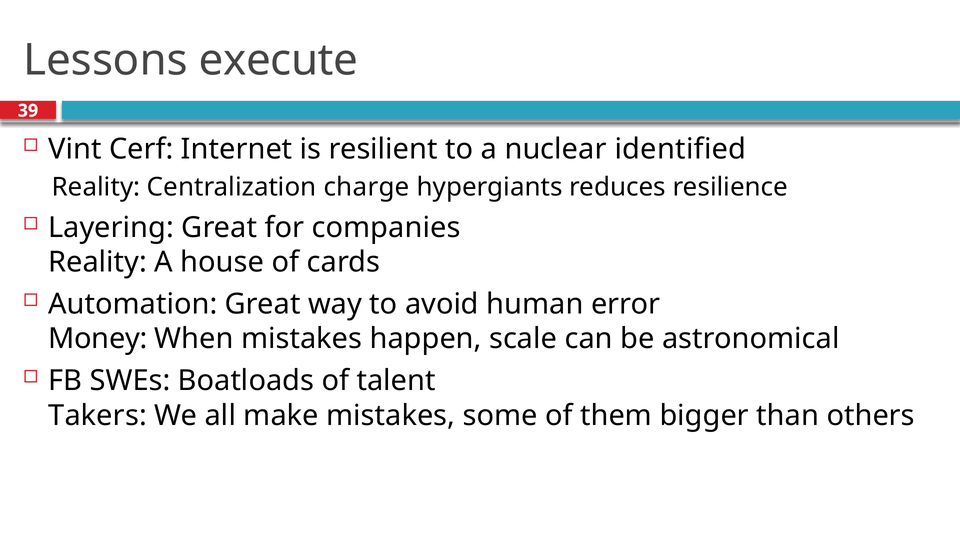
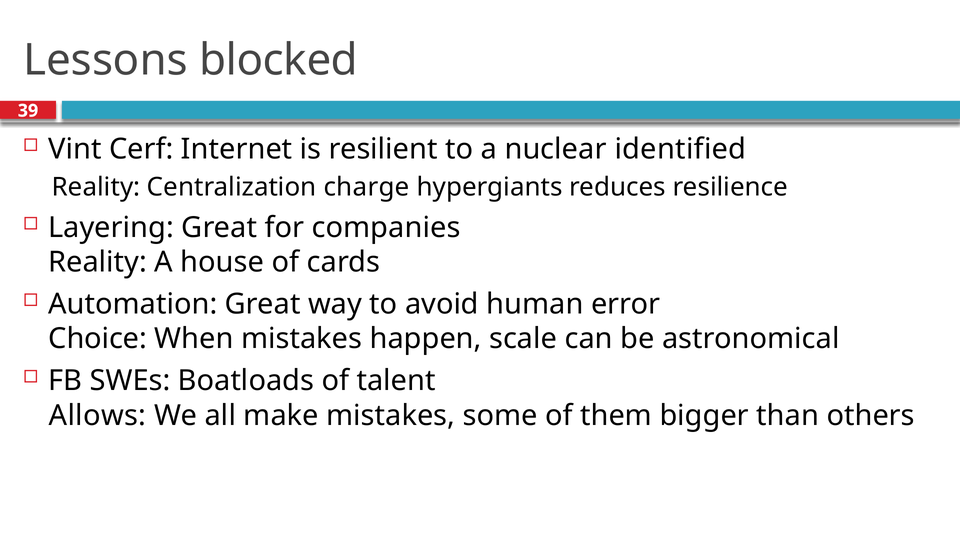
execute: execute -> blocked (279, 60)
Money: Money -> Choice (98, 339)
Takers: Takers -> Allows (97, 416)
